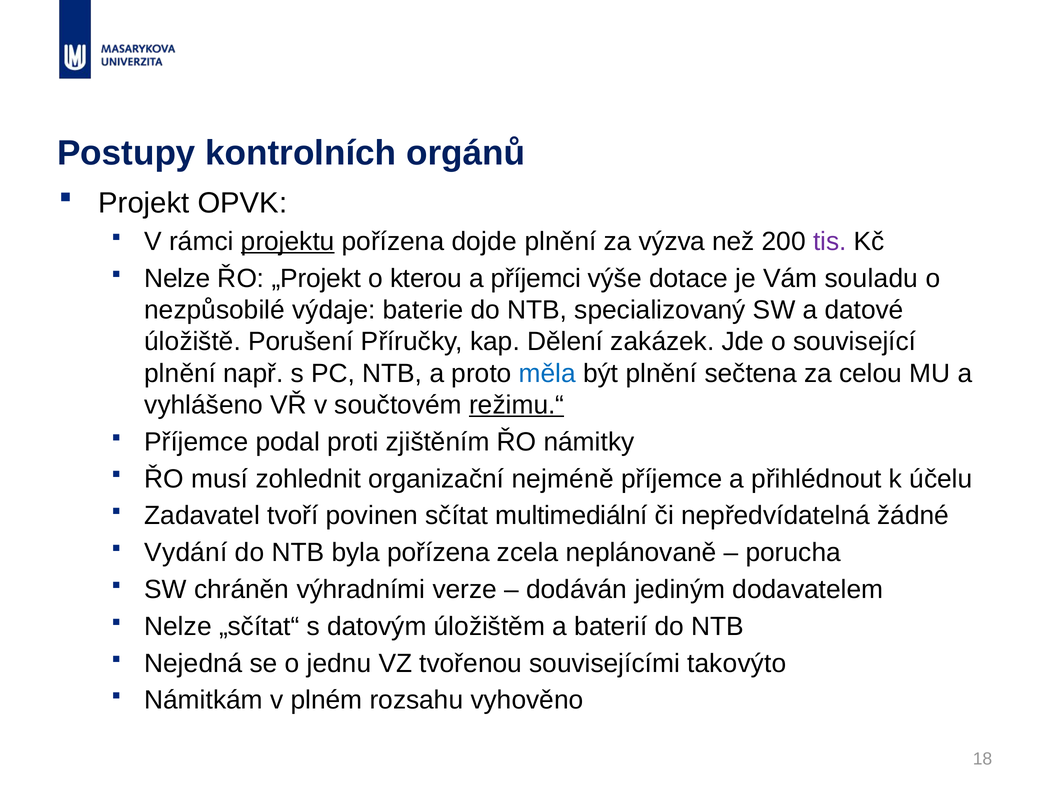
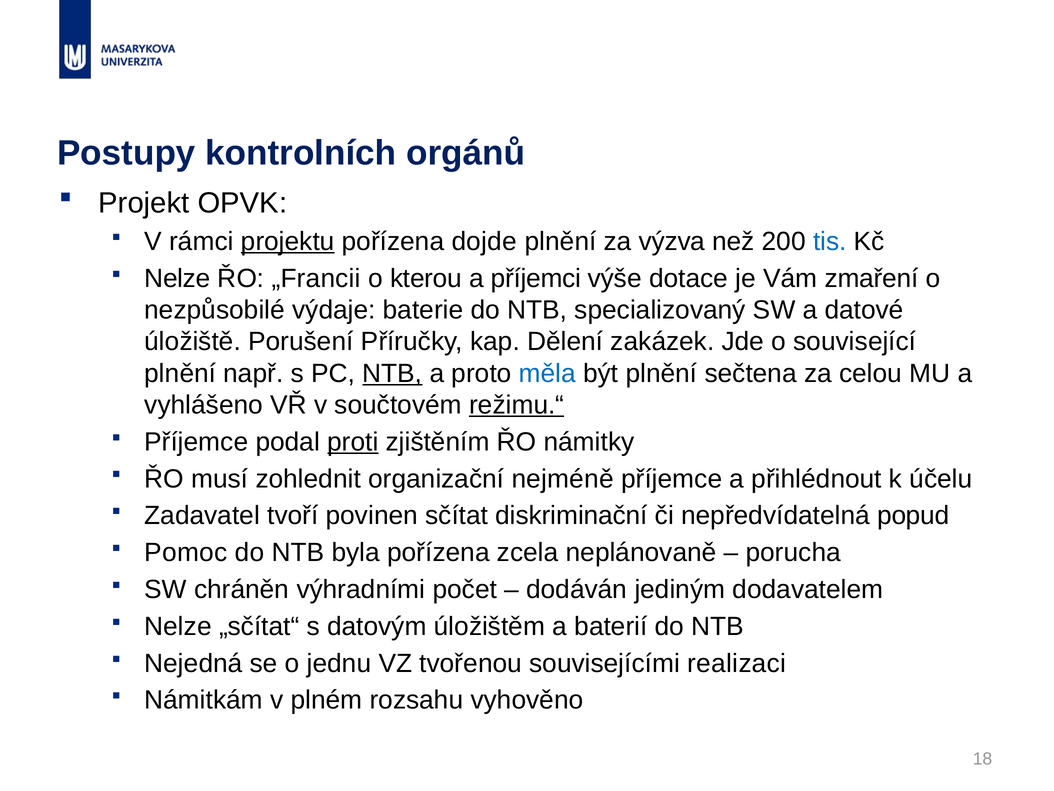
tis colour: purple -> blue (830, 241)
„Projekt: „Projekt -> „Francii (316, 278)
souladu: souladu -> zmaření (872, 278)
NTB underline: none -> present (392, 373)
proti underline: none -> present (353, 442)
multimediální: multimediální -> diskriminační (572, 515)
žádné: žádné -> popud (913, 515)
Vydání: Vydání -> Pomoc (186, 552)
verze: verze -> počet (465, 589)
takovýto: takovýto -> realizaci (737, 663)
